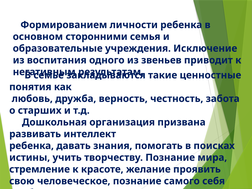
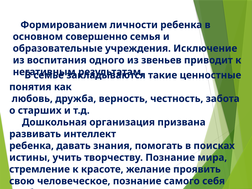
основном сторонними: сторонними -> совершенно (97, 37)
